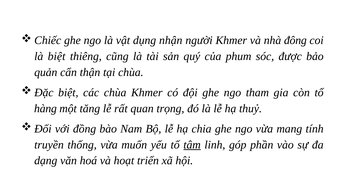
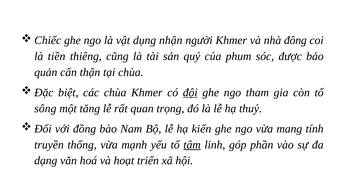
là biệt: biệt -> tiền (57, 56)
đội underline: none -> present (190, 92)
hàng: hàng -> sông (45, 108)
chia: chia -> kiến (201, 129)
muốn: muốn -> mạnh (134, 144)
